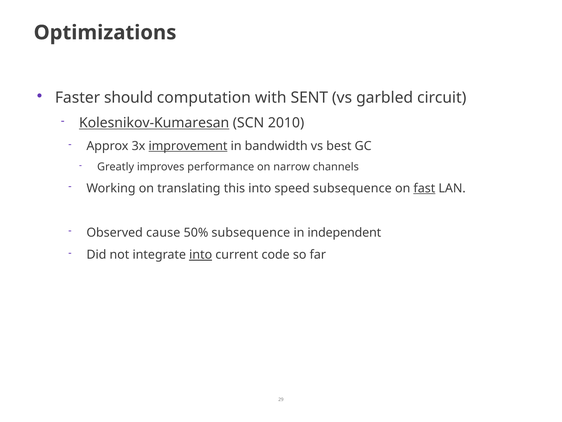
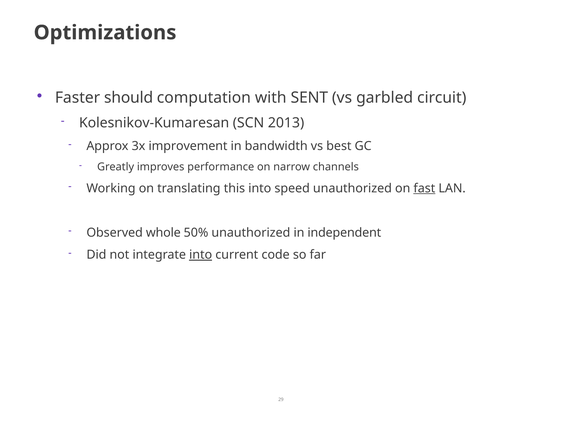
Kolesnikov-Kumaresan underline: present -> none (154, 123)
2010: 2010 -> 2013 (286, 123)
improvement underline: present -> none (188, 146)
speed subsequence: subsequence -> unauthorized (352, 188)
cause: cause -> whole (163, 232)
50% subsequence: subsequence -> unauthorized (251, 232)
